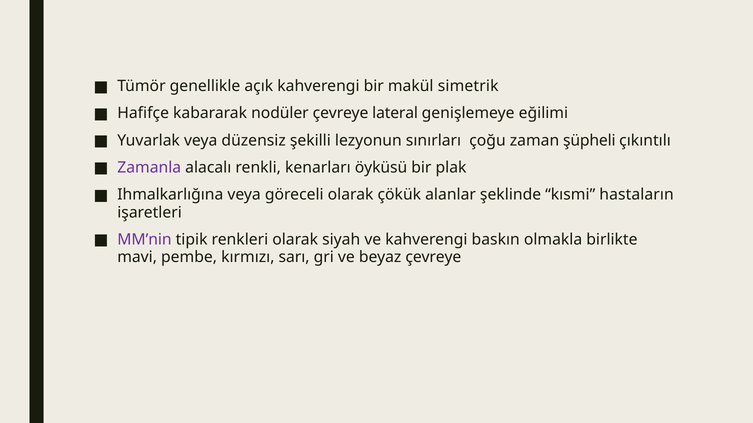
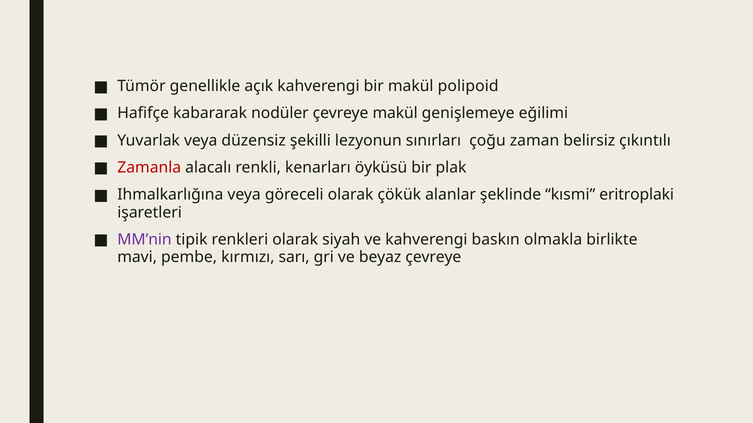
simetrik: simetrik -> polipoid (468, 86)
çevreye lateral: lateral -> makül (395, 113)
şüpheli: şüpheli -> belirsiz (589, 141)
Zamanla colour: purple -> red (149, 168)
hastaların: hastaların -> eritroplaki (637, 195)
